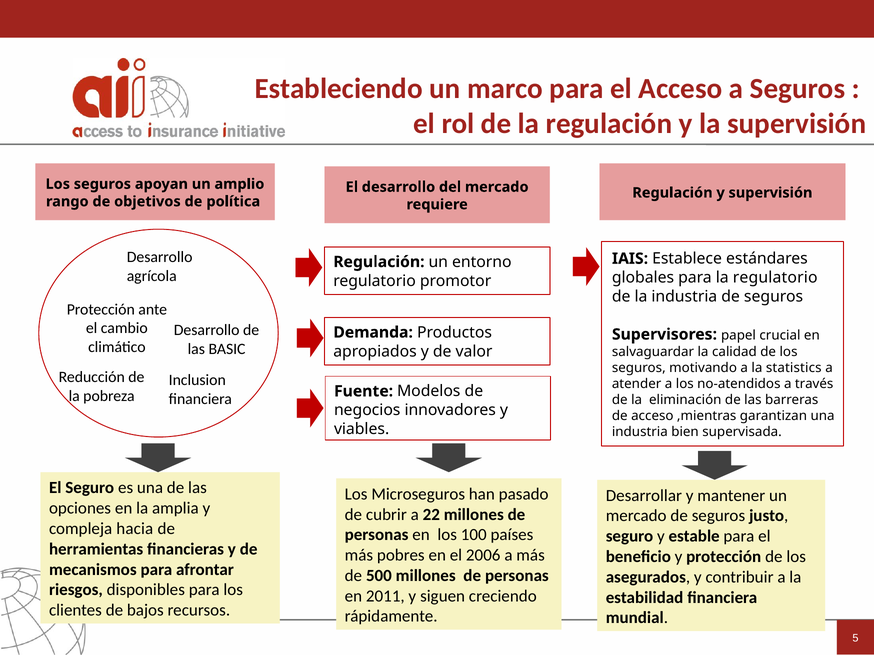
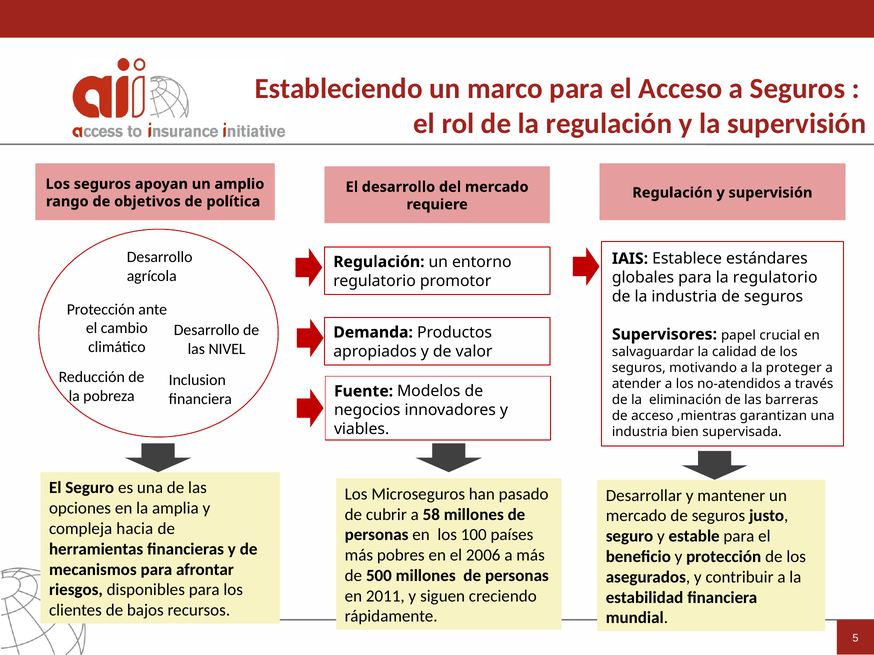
BASIC: BASIC -> NIVEL (227, 349)
statistics: statistics -> proteger (794, 368)
22: 22 -> 58 (431, 515)
